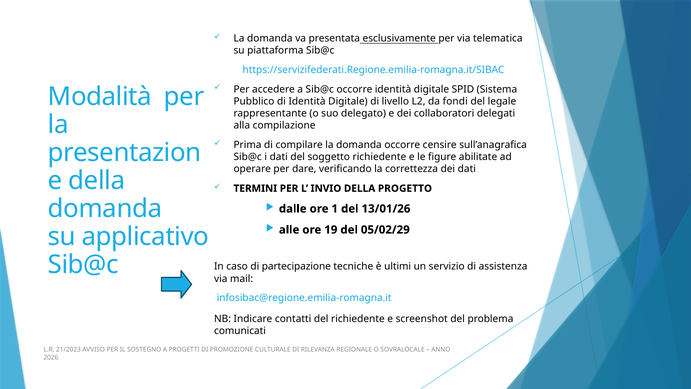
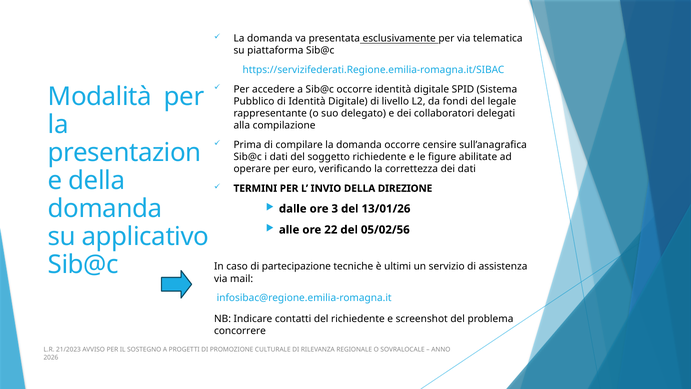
dare: dare -> euro (304, 169)
PROGETTO: PROGETTO -> DIREZIONE (405, 188)
1: 1 -> 3 (335, 209)
19: 19 -> 22 (331, 230)
05/02/29: 05/02/29 -> 05/02/56 (385, 230)
comunicati: comunicati -> concorrere (240, 331)
